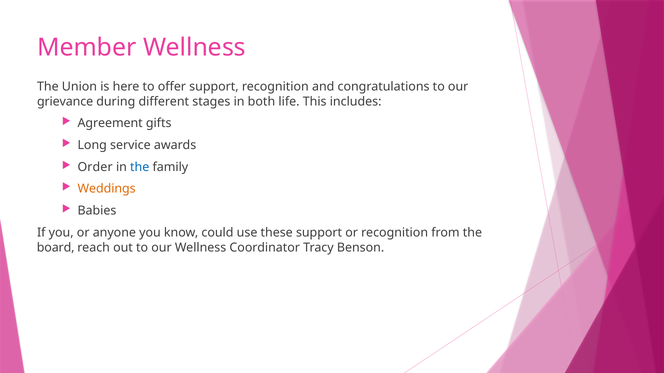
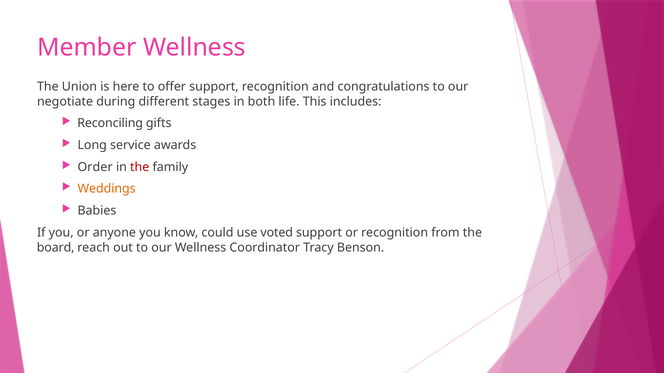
grievance: grievance -> negotiate (65, 102)
Agreement: Agreement -> Reconciling (110, 124)
the colour: blue -> red (140, 167)
these: these -> voted (277, 233)
